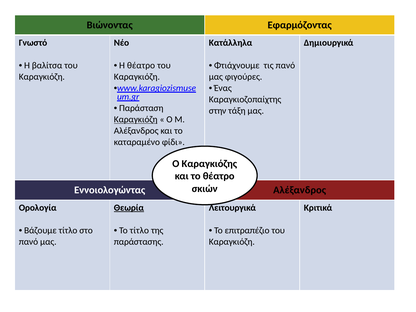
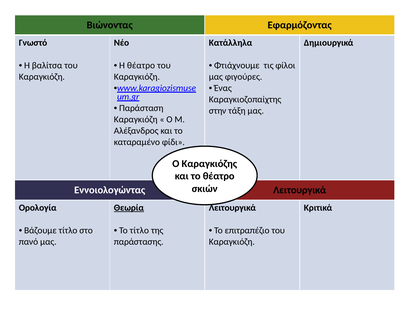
τις πανό: πανό -> φίλοι (285, 65)
Καραγκιόζη underline: present -> none (136, 119)
Εννοιολογώντας Αλέξανδρος: Αλέξανδρος -> Λειτουργικά (300, 190)
